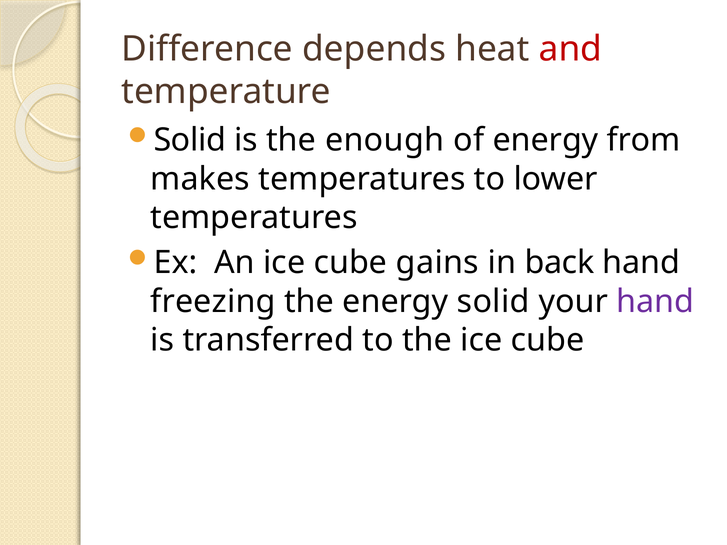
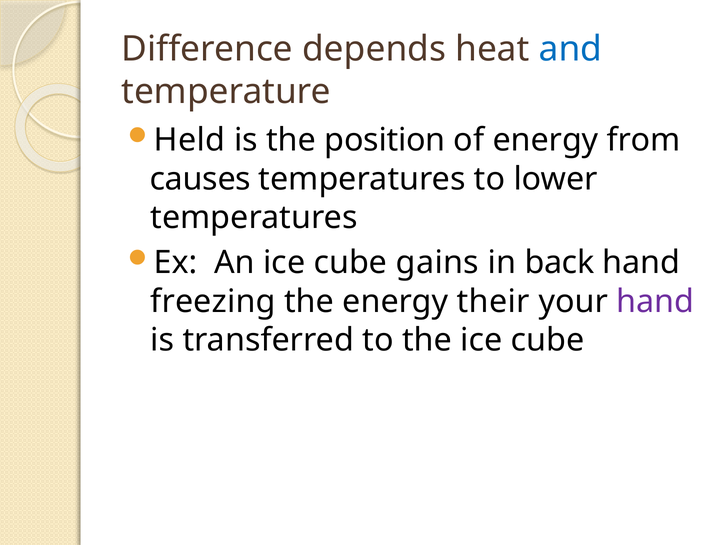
and colour: red -> blue (571, 49)
Solid: Solid -> Held (189, 140)
enough: enough -> position (385, 140)
makes: makes -> causes (200, 179)
energy solid: solid -> their (493, 302)
